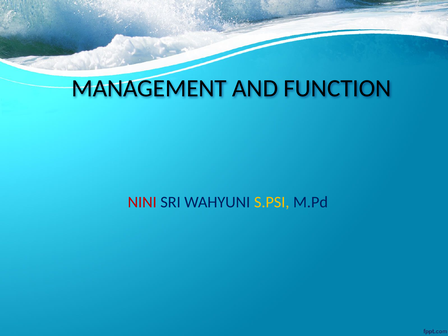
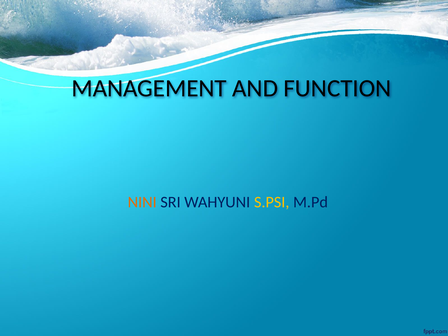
NINI colour: red -> orange (142, 202)
